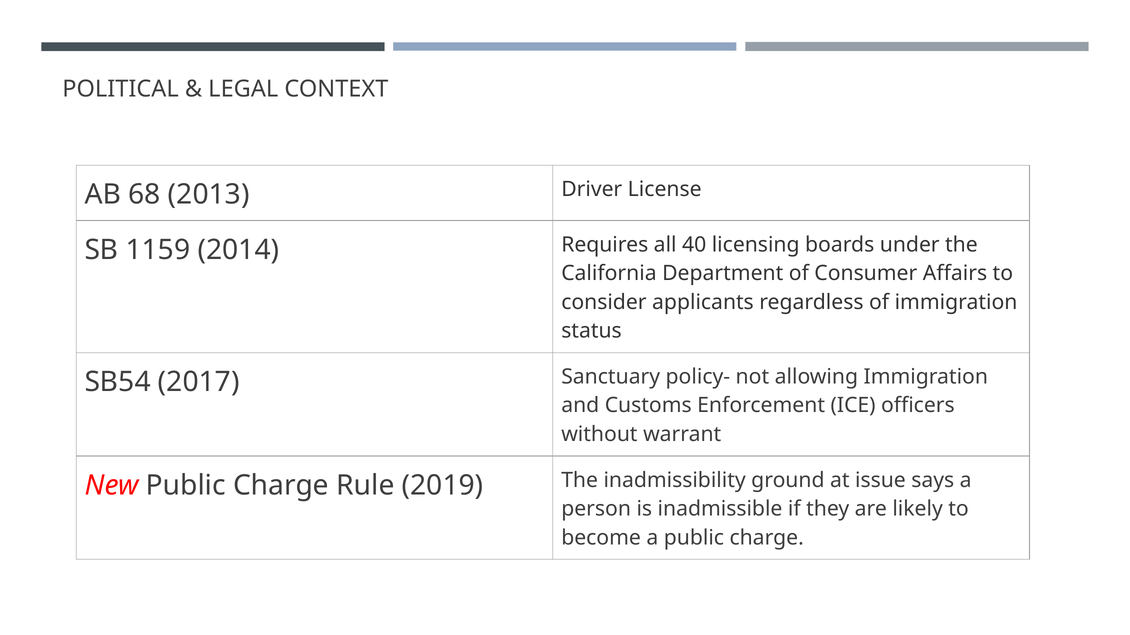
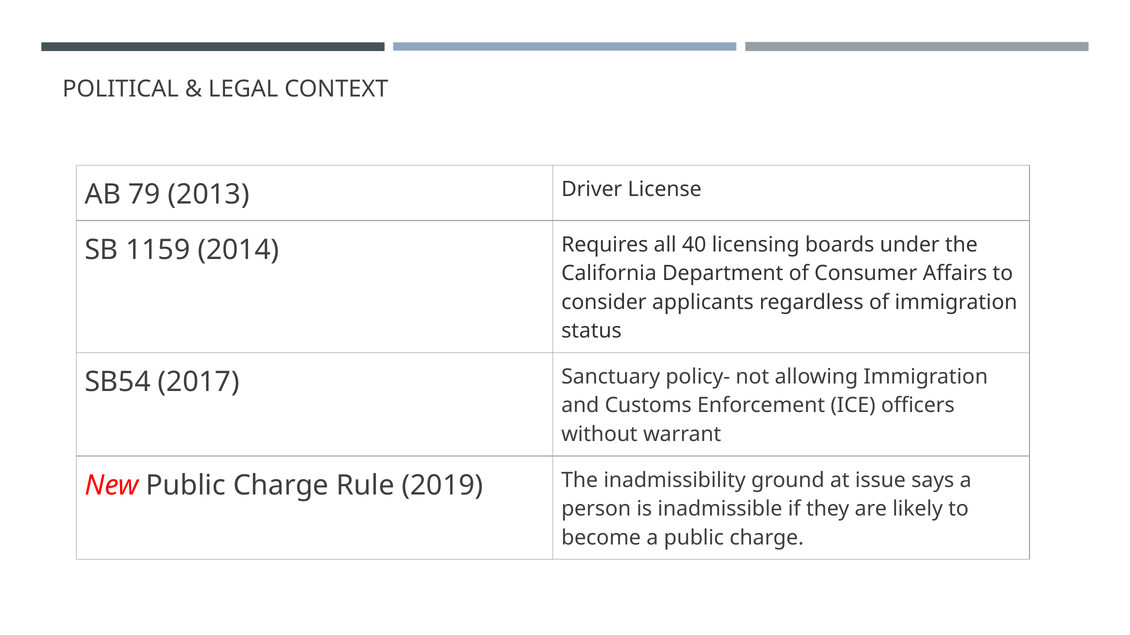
68: 68 -> 79 (144, 195)
